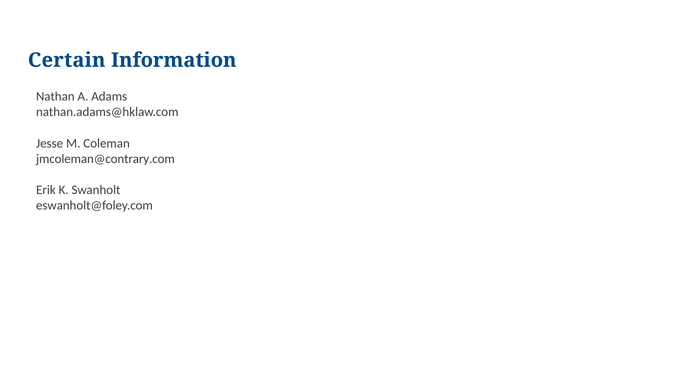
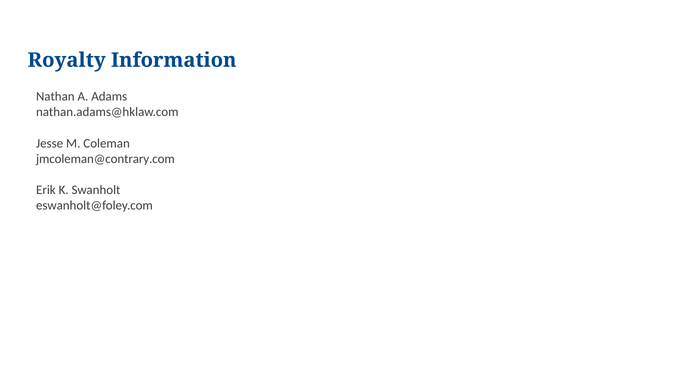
Certain: Certain -> Royalty (67, 60)
